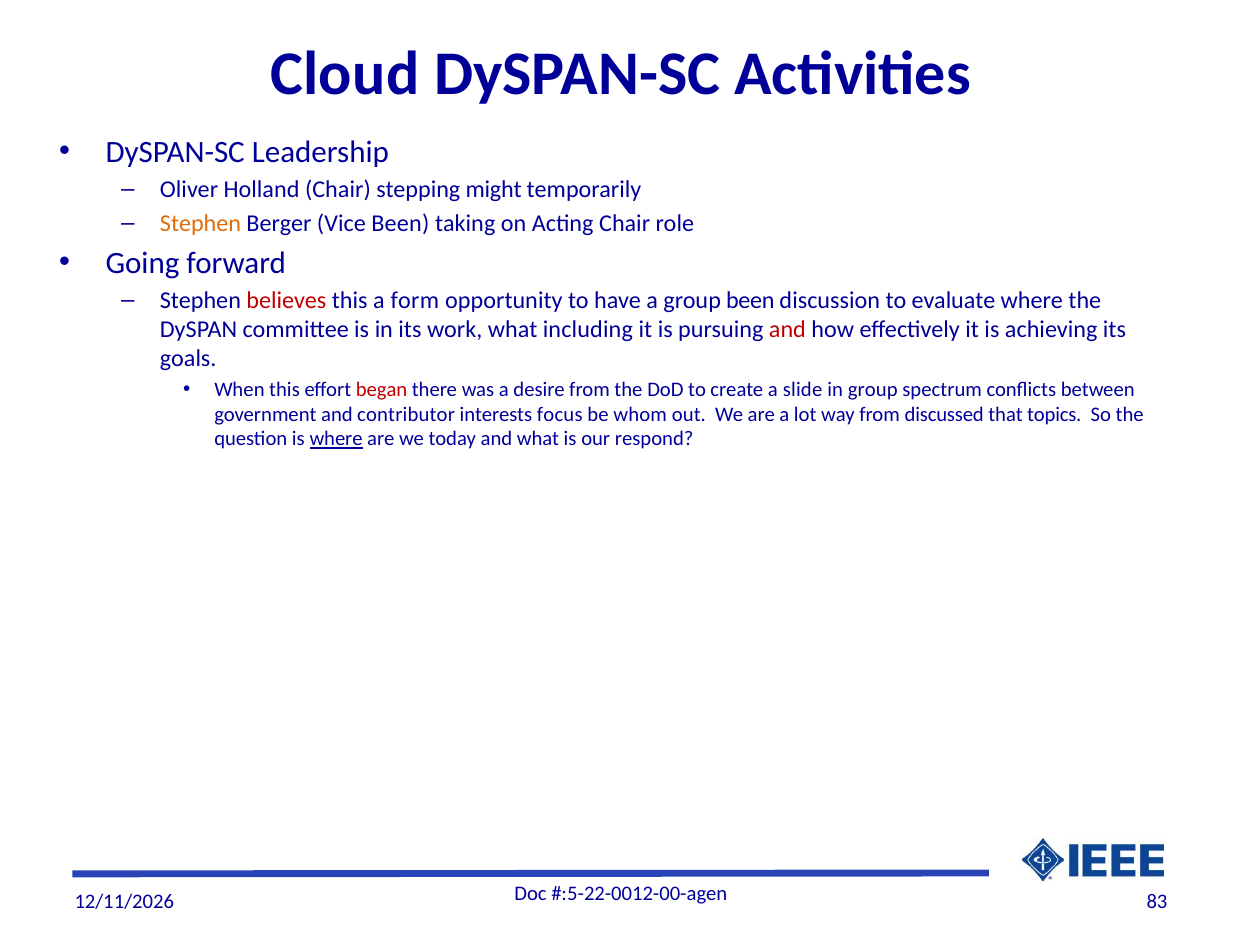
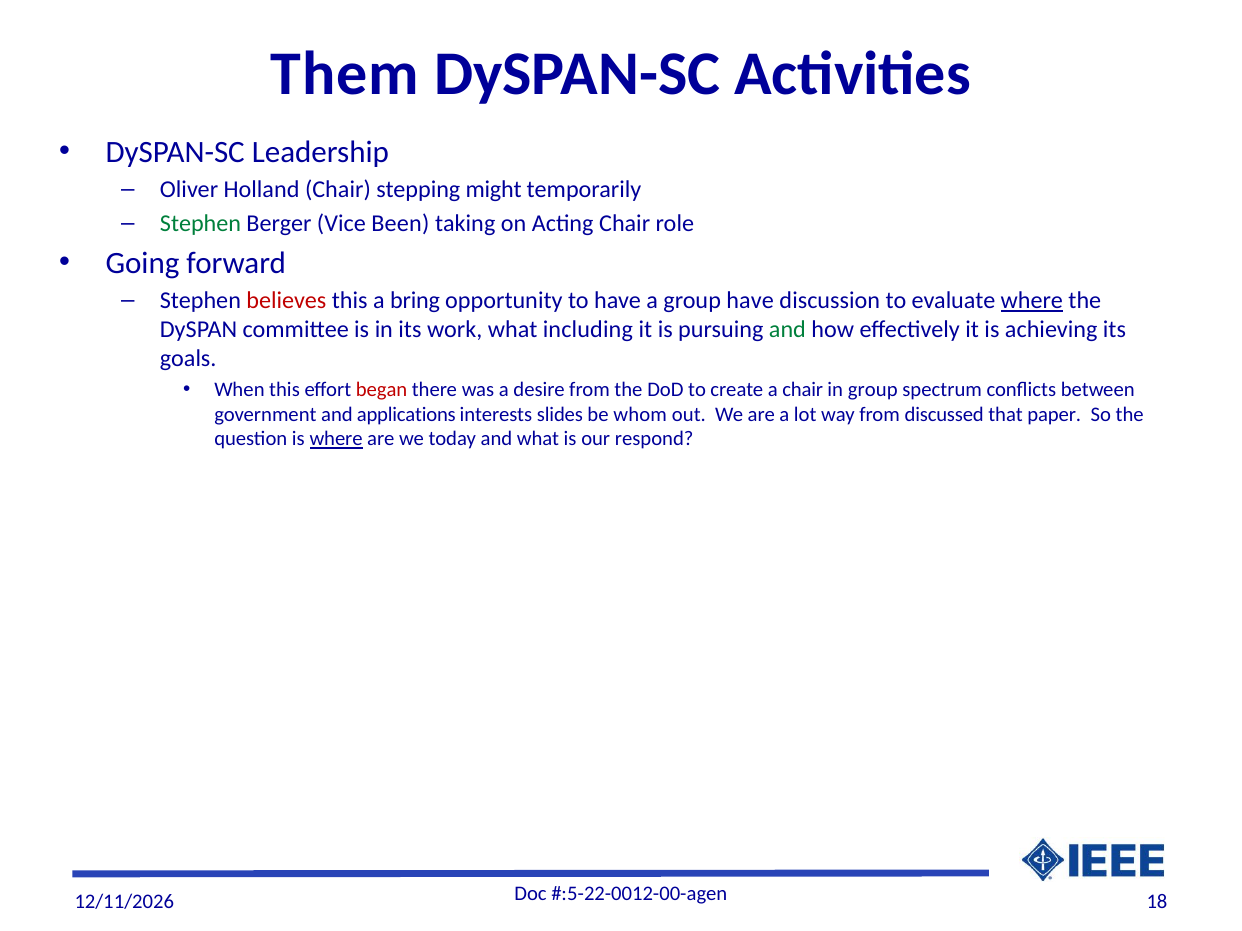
Cloud: Cloud -> Them (345, 74)
Stephen colour: orange -> green (201, 224)
form: form -> bring (415, 301)
group been: been -> have (750, 301)
where underline: none -> present (1032, 301)
and colour: red -> green (787, 330)
a slide: slide -> chair (803, 390)
contributor: contributor -> applications (406, 414)
focus: focus -> slides (560, 414)
topics: topics -> paper (1054, 414)
83: 83 -> 18 (1157, 902)
